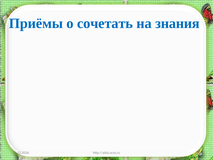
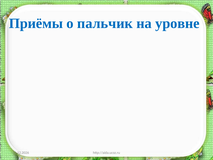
сочетать: сочетать -> пальчик (105, 23)
знания: знания -> уровне (177, 23)
